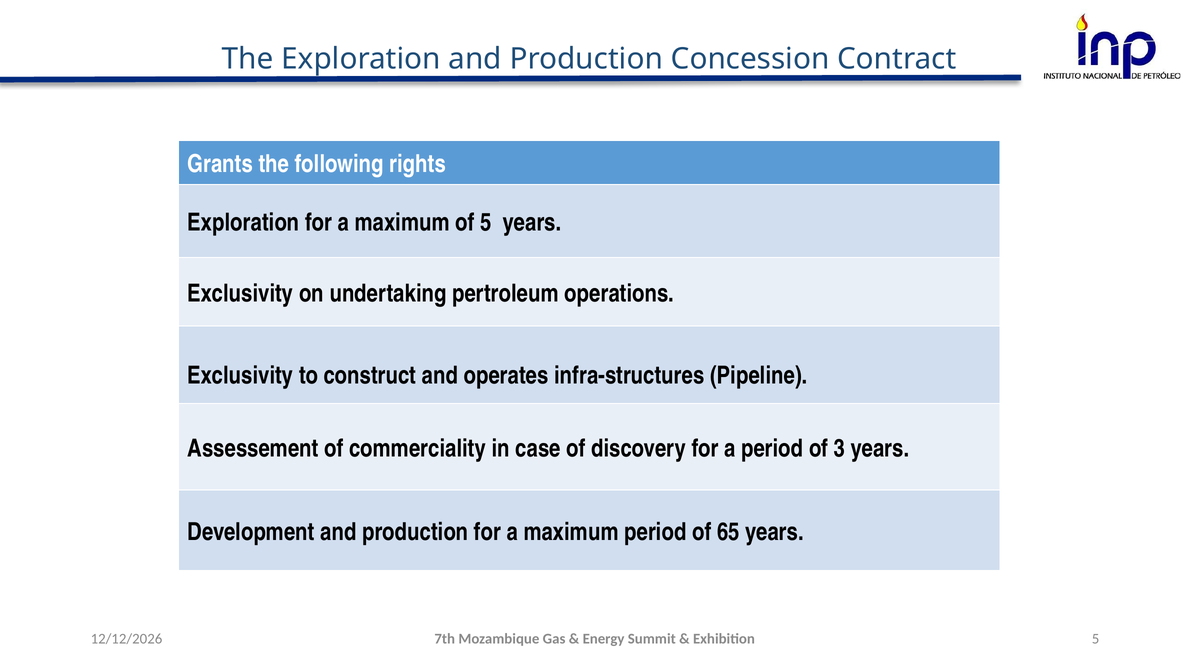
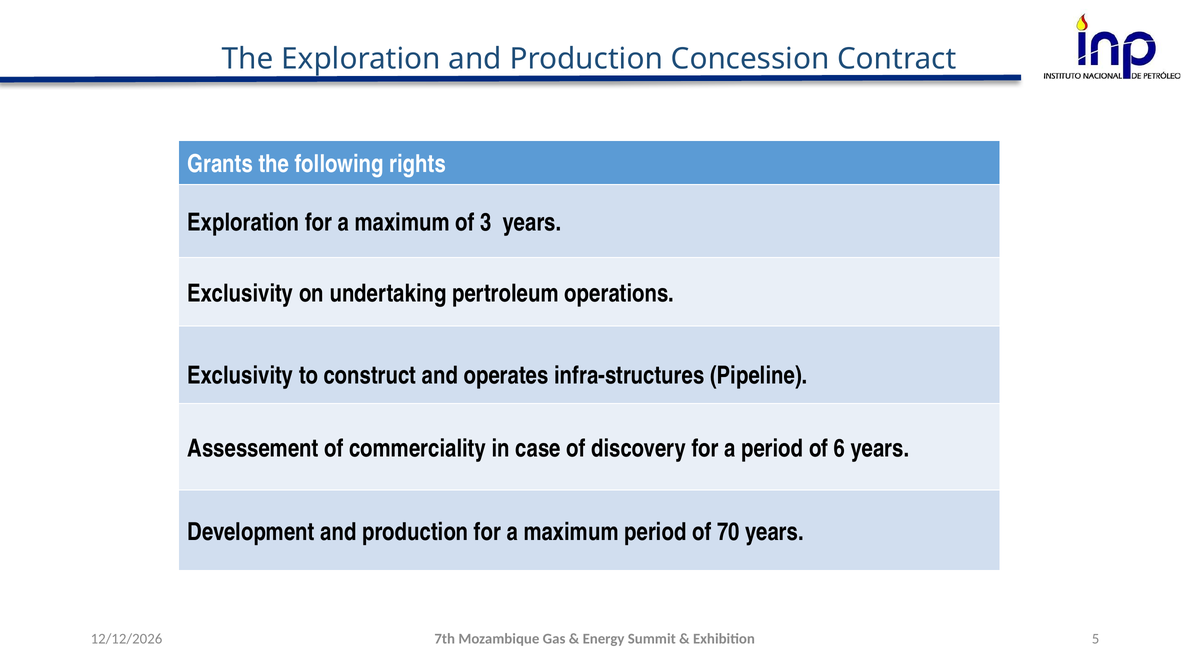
of 5: 5 -> 3 (486, 223)
3: 3 -> 6 (840, 449)
65: 65 -> 70 (728, 532)
